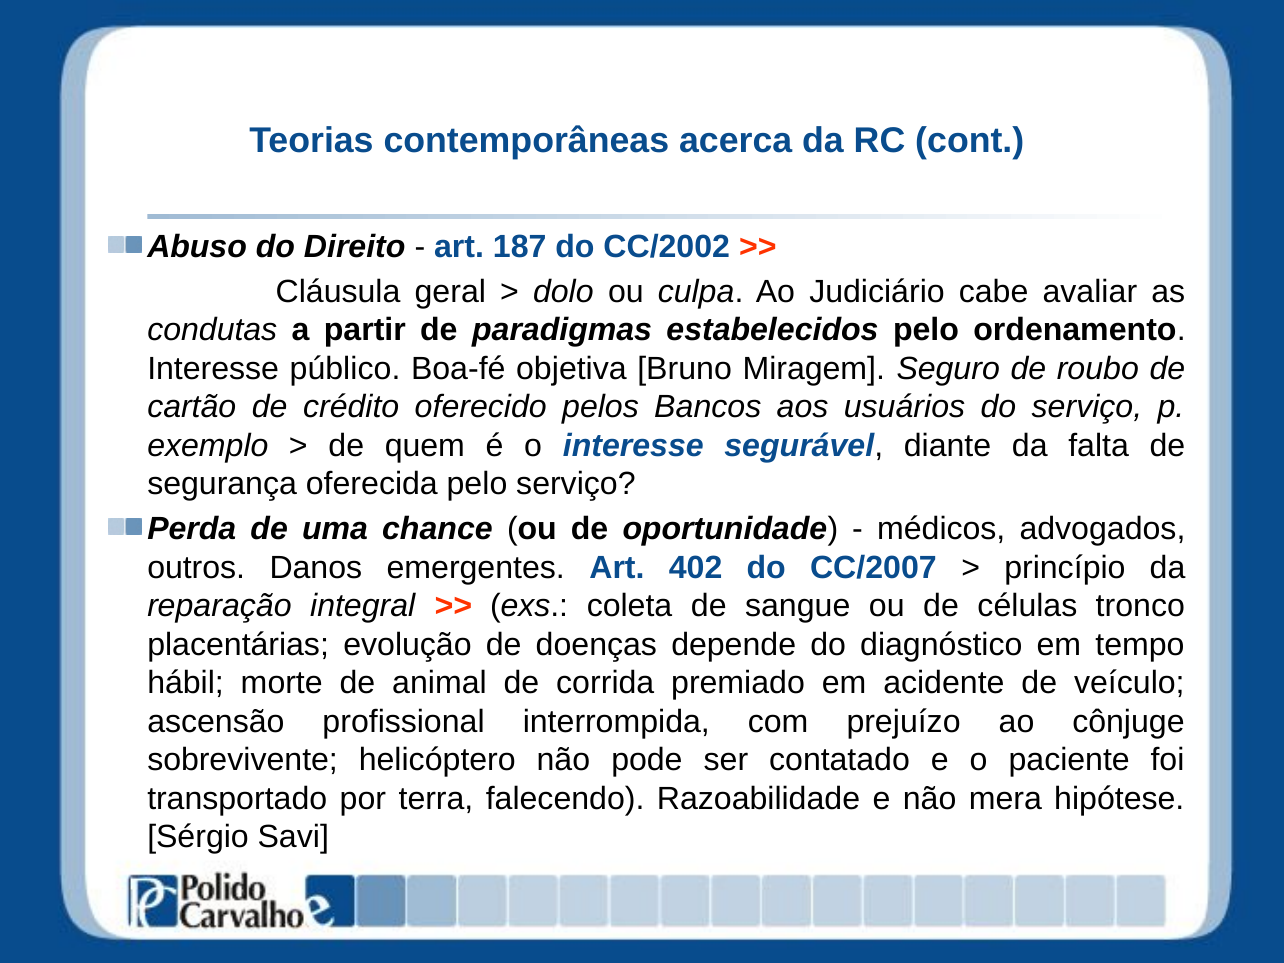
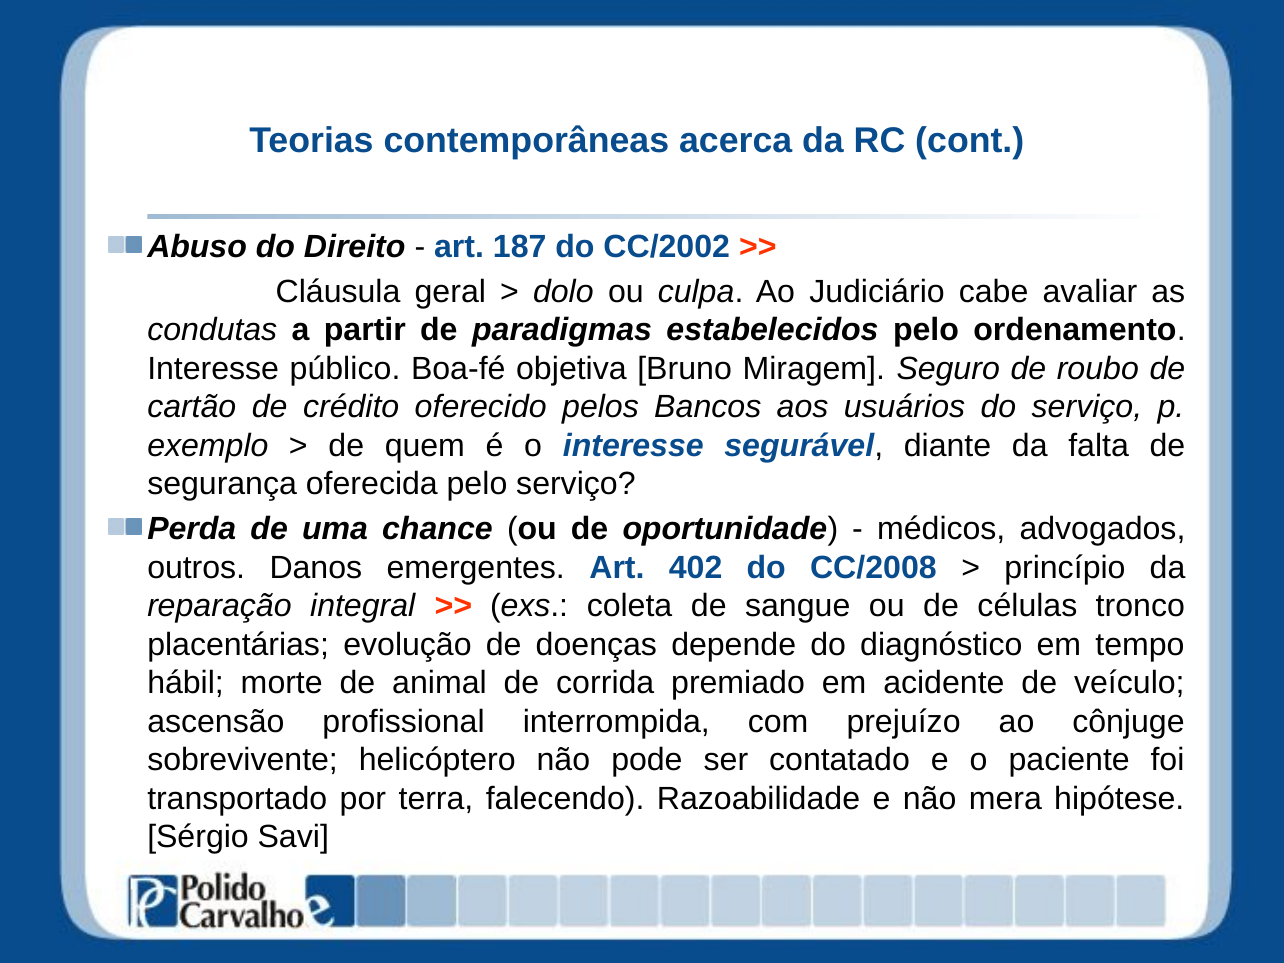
CC/2007: CC/2007 -> CC/2008 (873, 568)
